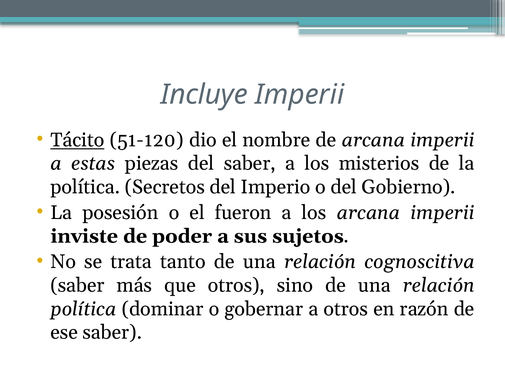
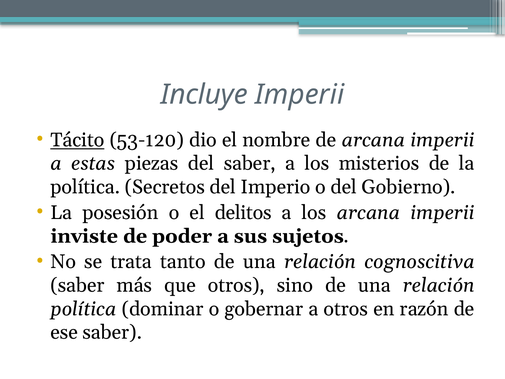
51-120: 51-120 -> 53-120 (147, 140)
fueron: fueron -> delitos (243, 212)
